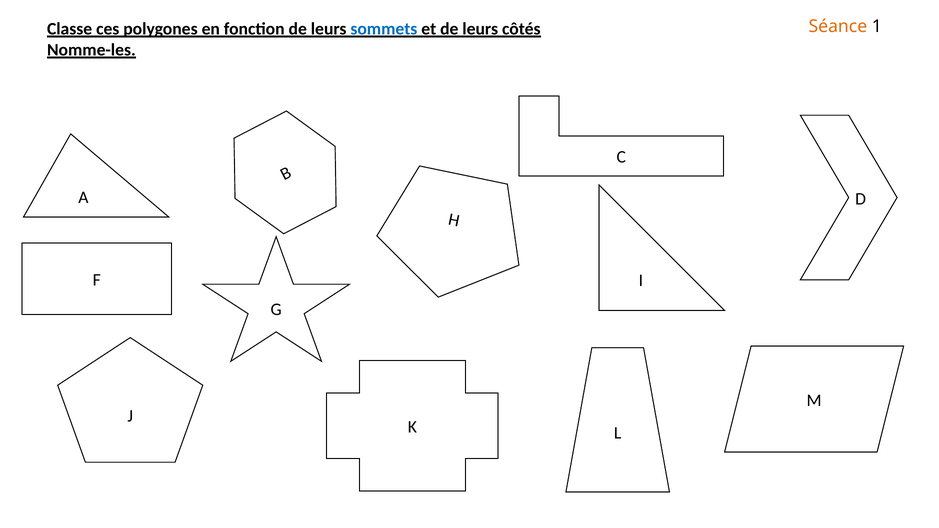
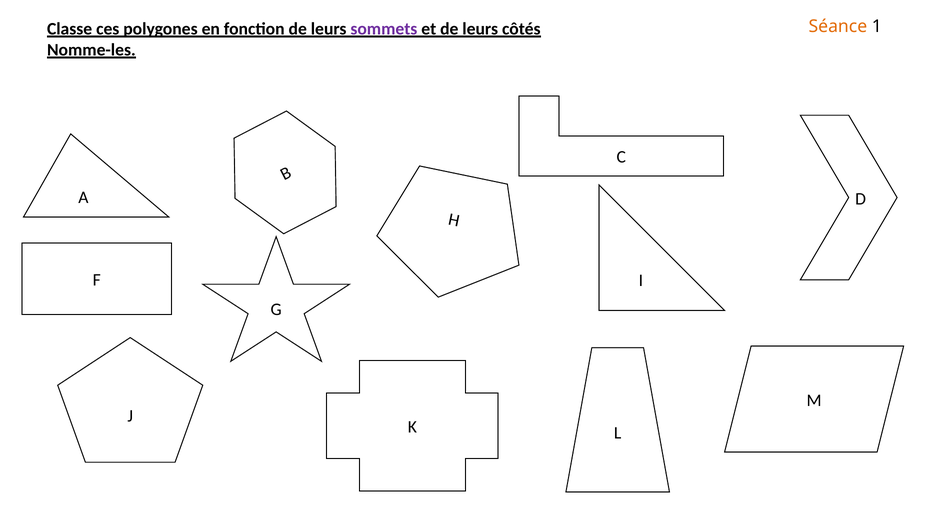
sommets colour: blue -> purple (384, 29)
